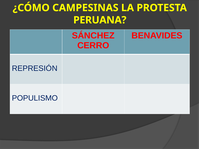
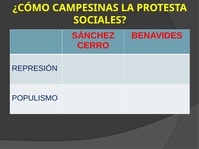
PERUANA: PERUANA -> SOCIALES (100, 20)
